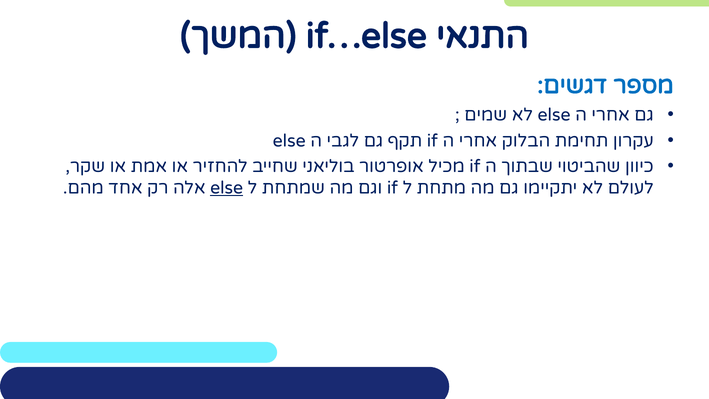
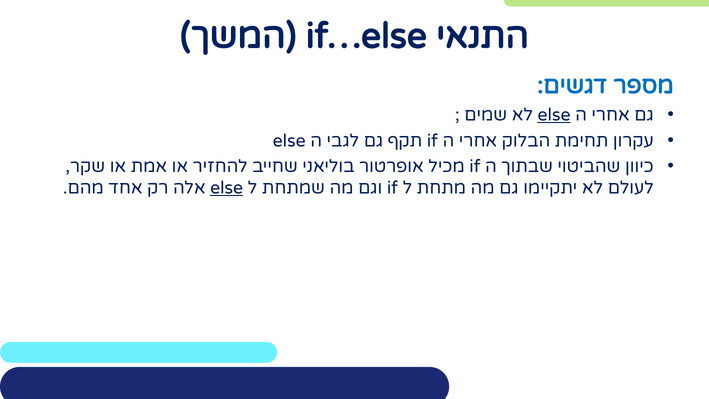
else underline: none -> present (554, 115)
